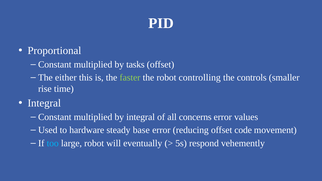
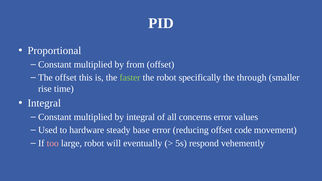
tasks: tasks -> from (135, 65)
The either: either -> offset (66, 78)
controlling: controlling -> specifically (200, 78)
controls: controls -> through (252, 78)
too colour: light blue -> pink (53, 143)
